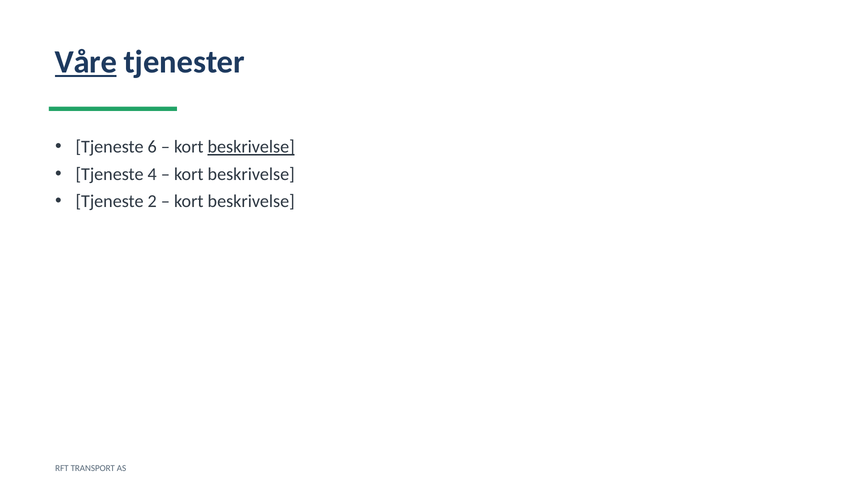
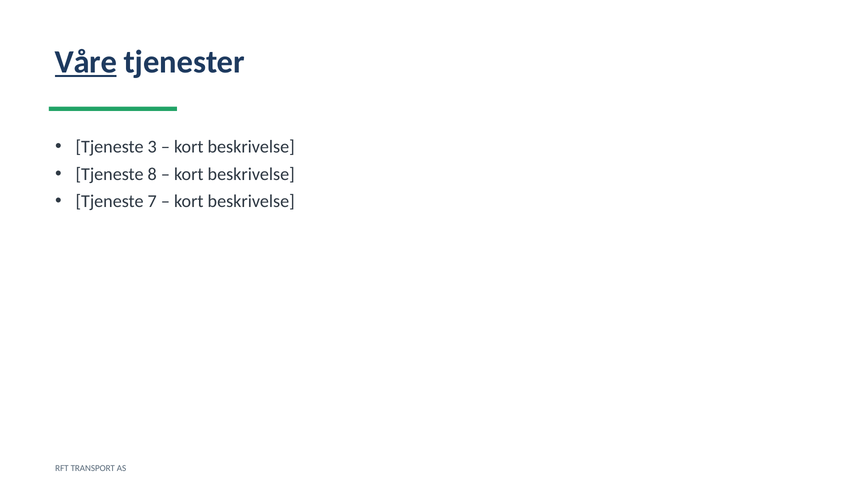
6: 6 -> 3 (152, 147)
beskrivelse underline: present -> none (251, 147)
4: 4 -> 8 (152, 174)
2: 2 -> 7 (152, 201)
